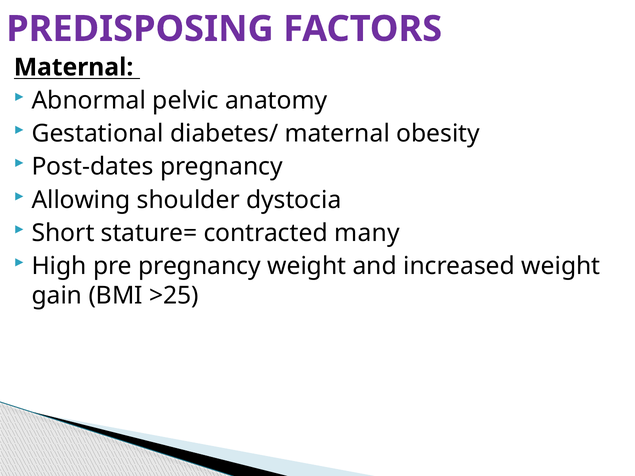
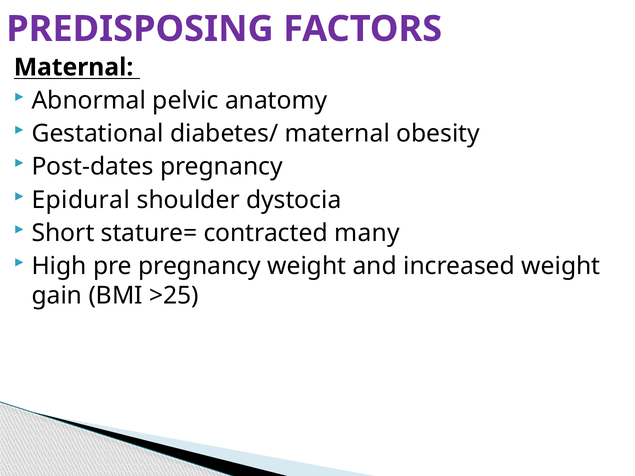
Allowing: Allowing -> Epidural (81, 200)
